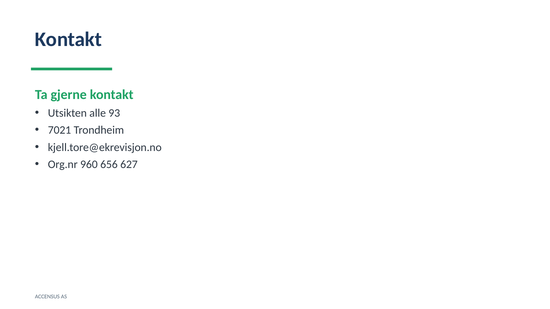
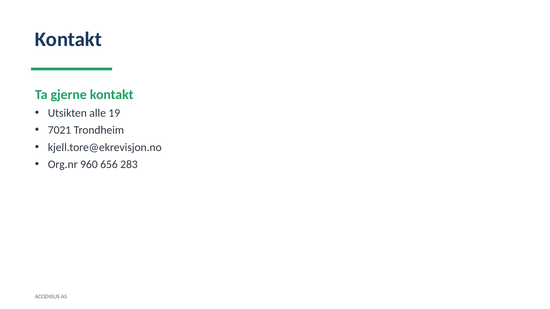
93: 93 -> 19 (114, 113)
627: 627 -> 283 (129, 165)
